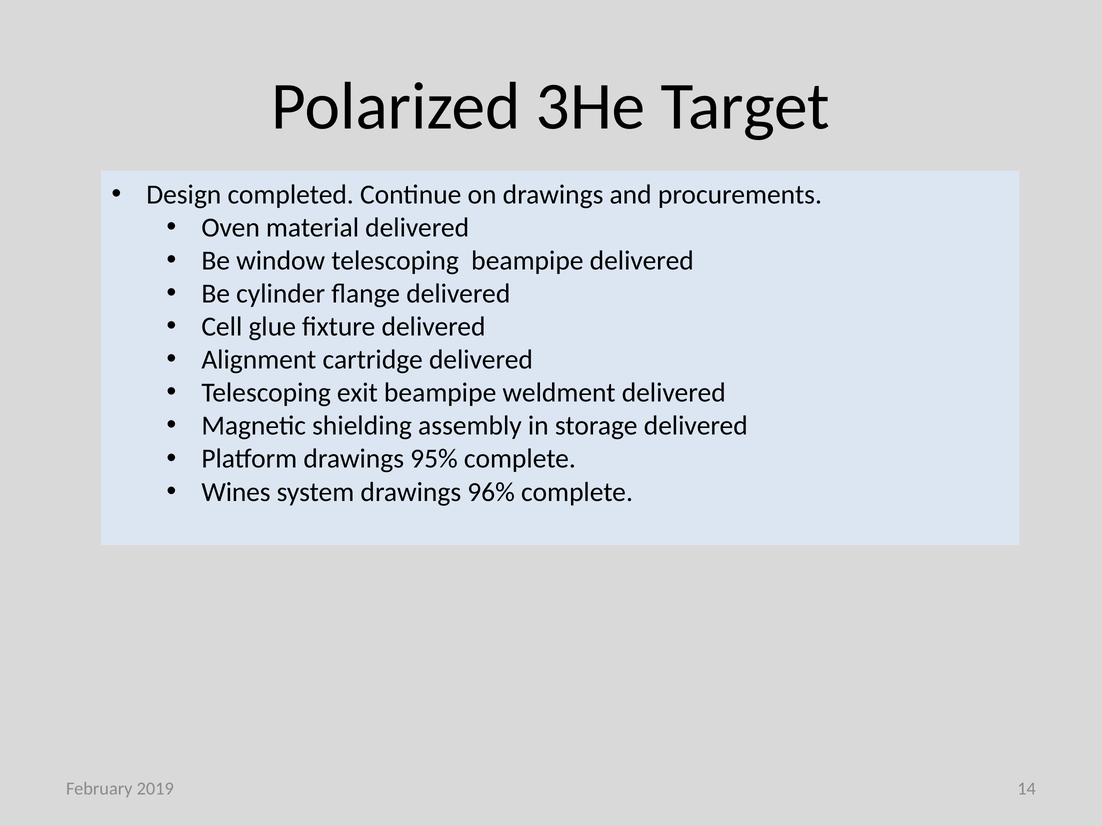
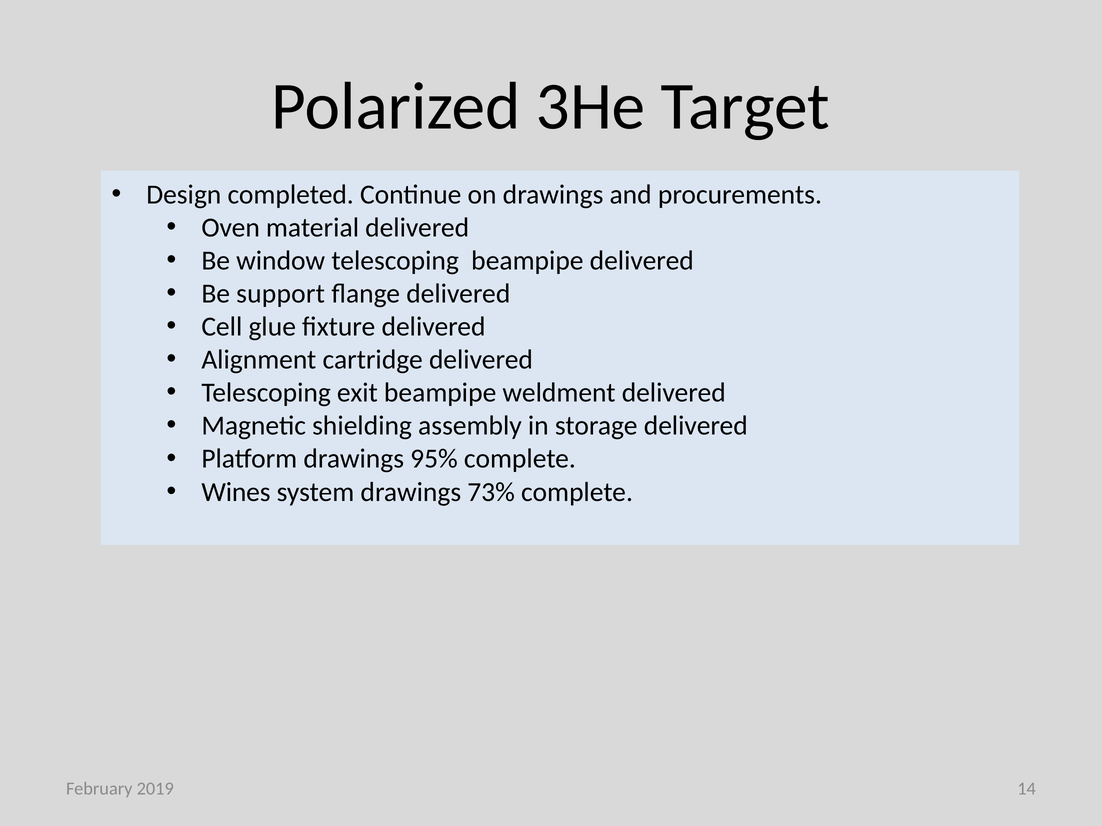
cylinder: cylinder -> support (281, 294)
96%: 96% -> 73% (491, 492)
